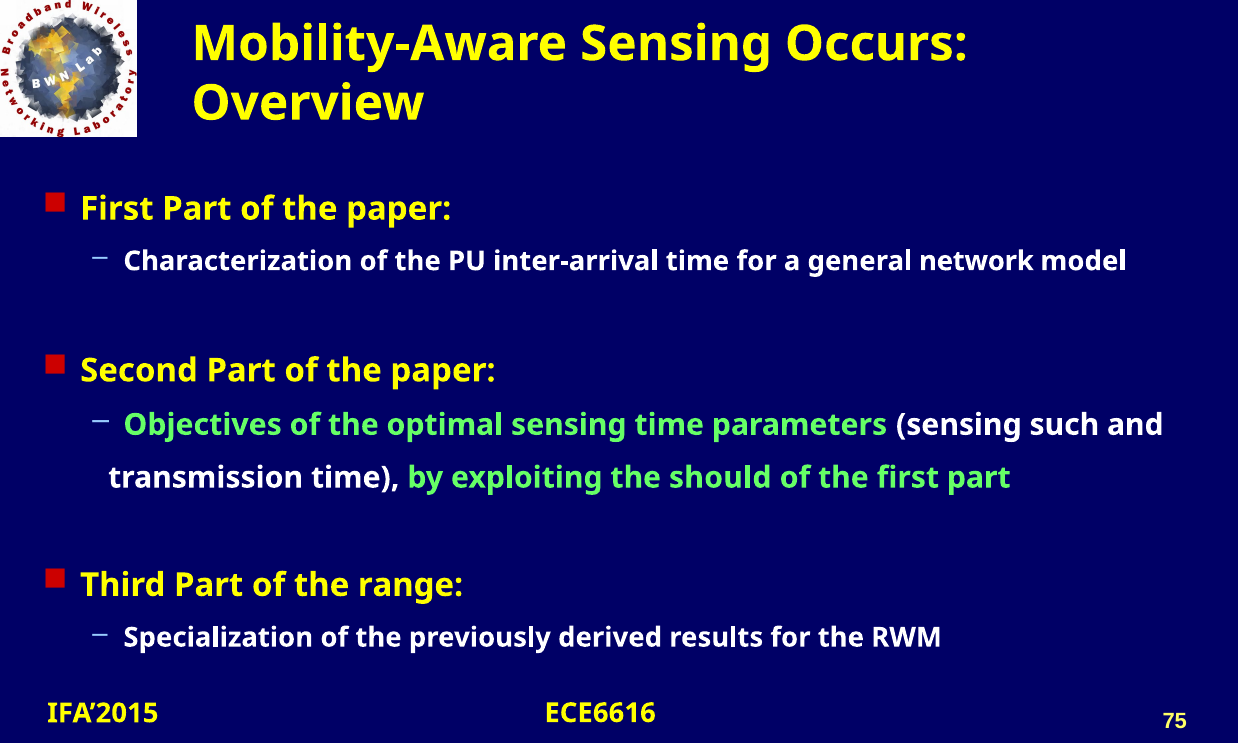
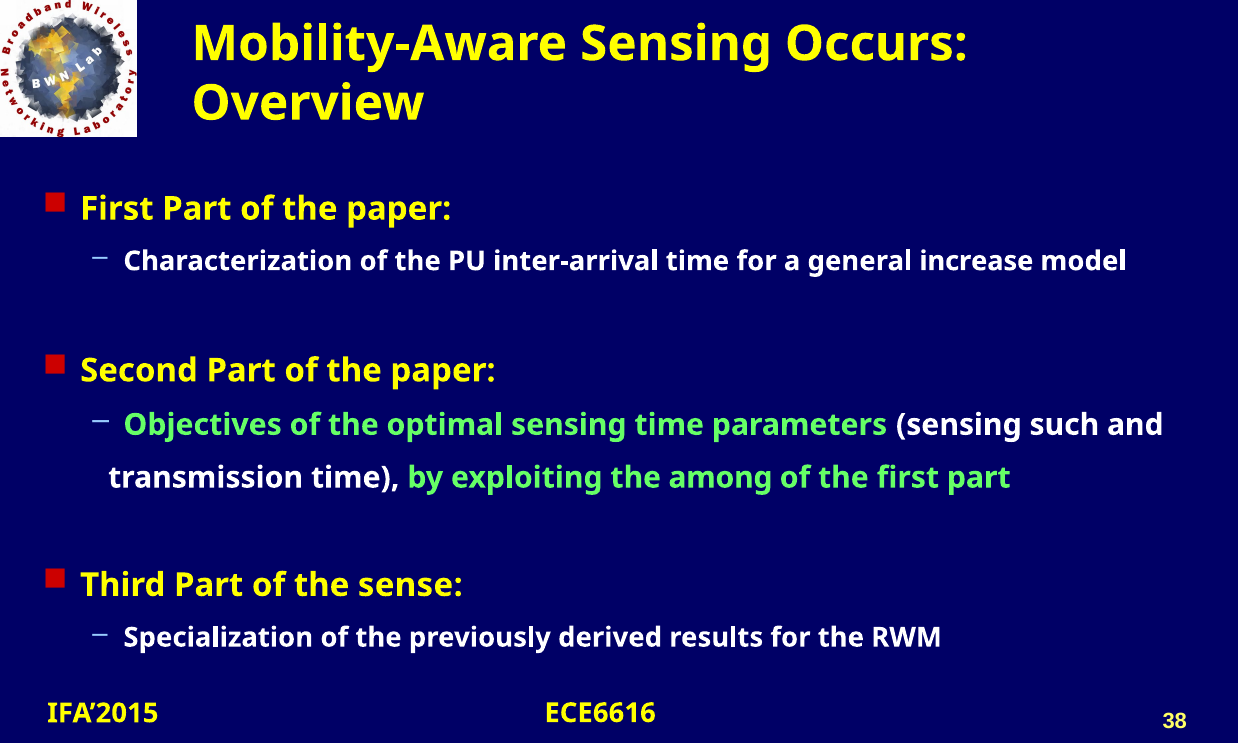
network: network -> increase (976, 261)
should: should -> among (720, 477)
range: range -> sense (410, 585)
75: 75 -> 38 (1175, 721)
